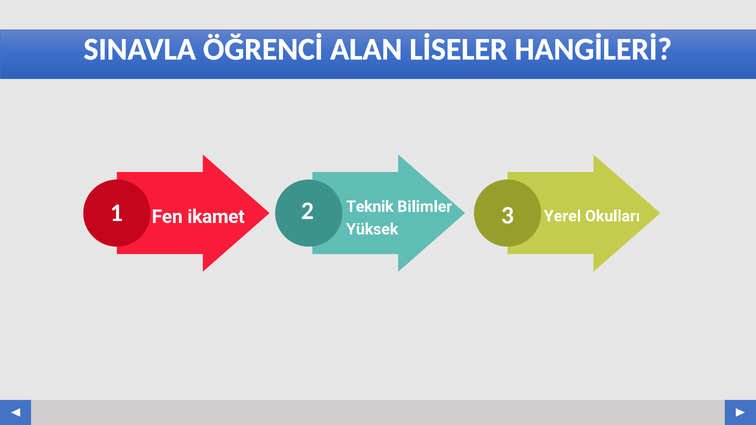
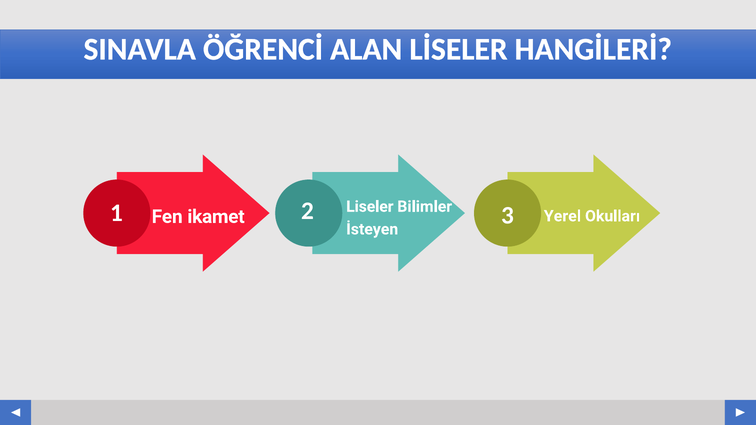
Teknik: Teknik -> Liseler (370, 207)
Yüksek: Yüksek -> İsteyen (372, 229)
